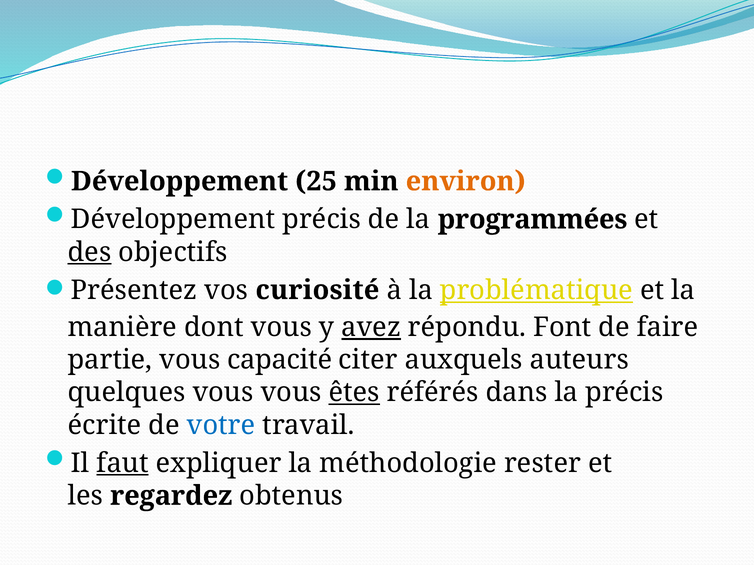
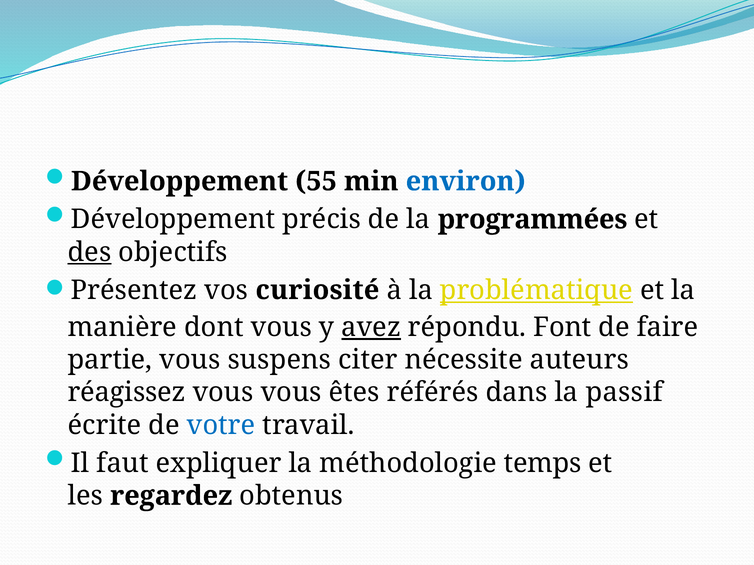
25: 25 -> 55 (316, 182)
environ colour: orange -> blue (466, 182)
capacité: capacité -> suspens (279, 360)
auxquels: auxquels -> nécessite (464, 360)
quelques: quelques -> réagissez (127, 393)
êtes underline: present -> none (354, 393)
la précis: précis -> passif (624, 393)
faut underline: present -> none (123, 464)
rester: rester -> temps (543, 464)
